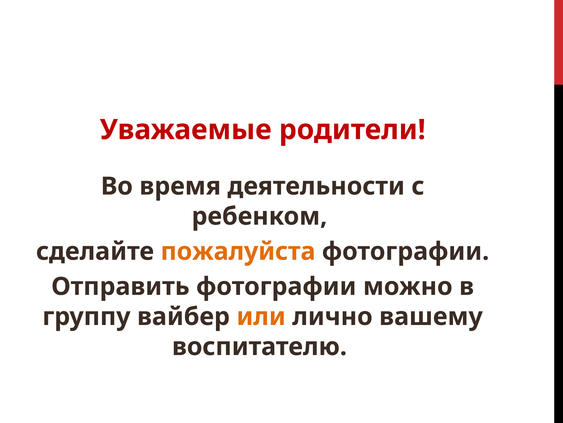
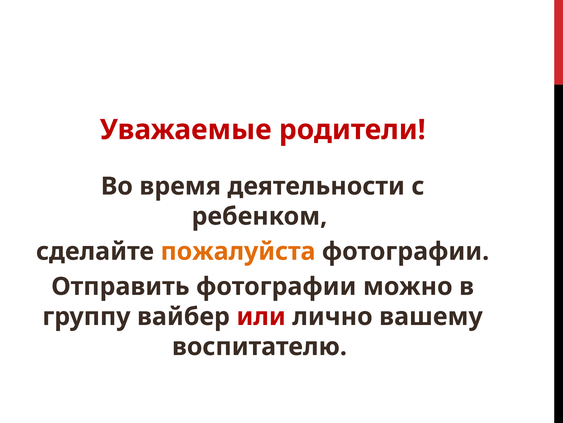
или colour: orange -> red (261, 316)
